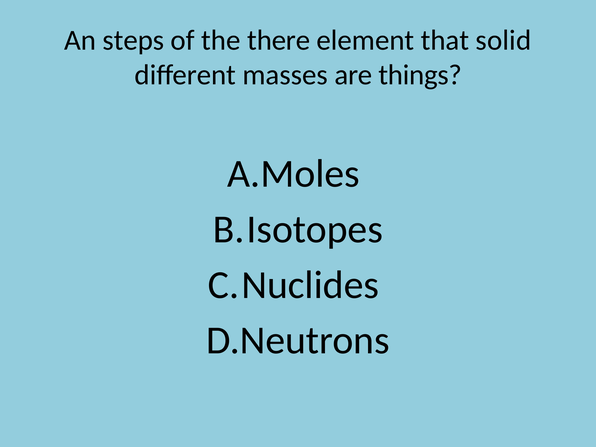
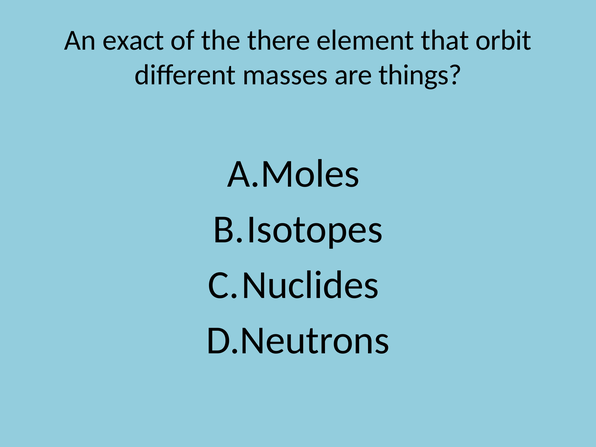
steps: steps -> exact (133, 40)
solid: solid -> orbit (504, 40)
